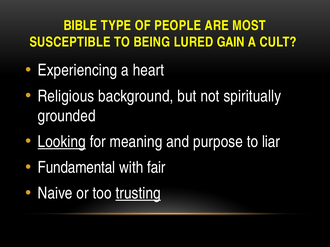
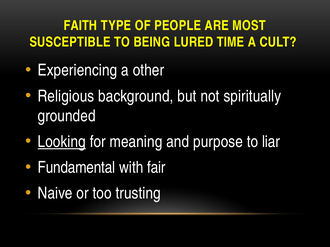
BIBLE: BIBLE -> FAITH (80, 26)
GAIN: GAIN -> TIME (231, 42)
heart: heart -> other (148, 70)
trusting underline: present -> none (138, 194)
